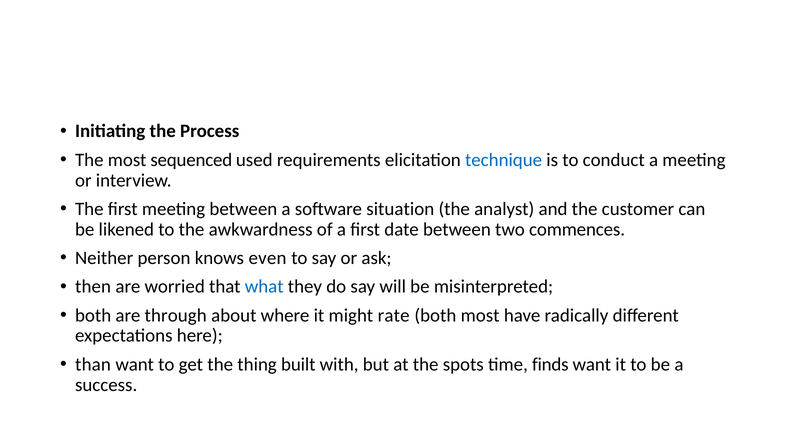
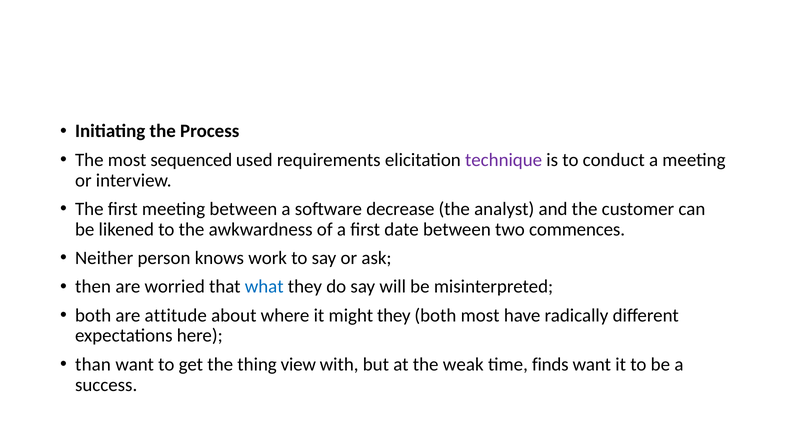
technique colour: blue -> purple (504, 160)
situation: situation -> decrease (400, 209)
even: even -> work (268, 258)
through: through -> attitude (176, 316)
might rate: rate -> they (394, 316)
built: built -> view (298, 365)
spots: spots -> weak (463, 365)
